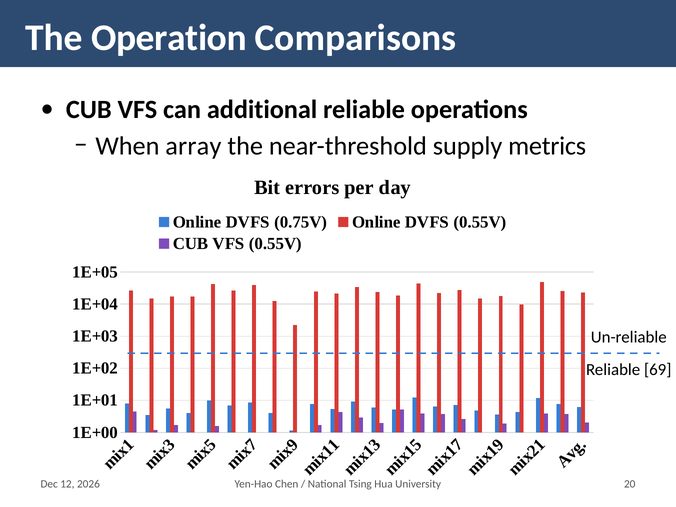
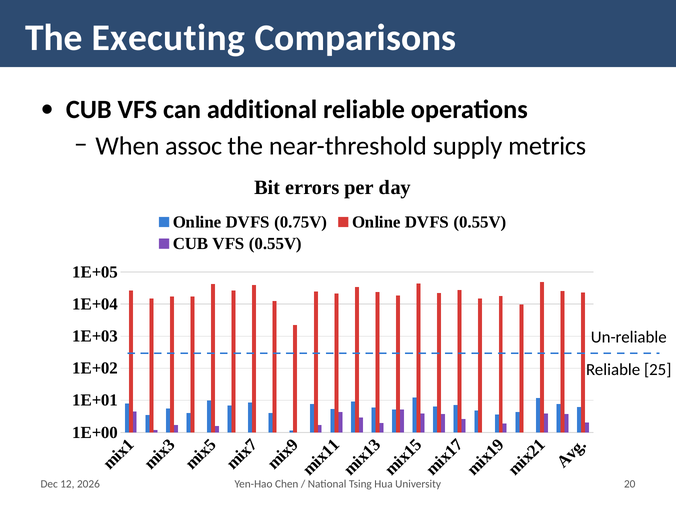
Operation: Operation -> Executing (169, 38)
array: array -> assoc (194, 146)
69: 69 -> 25 (658, 370)
